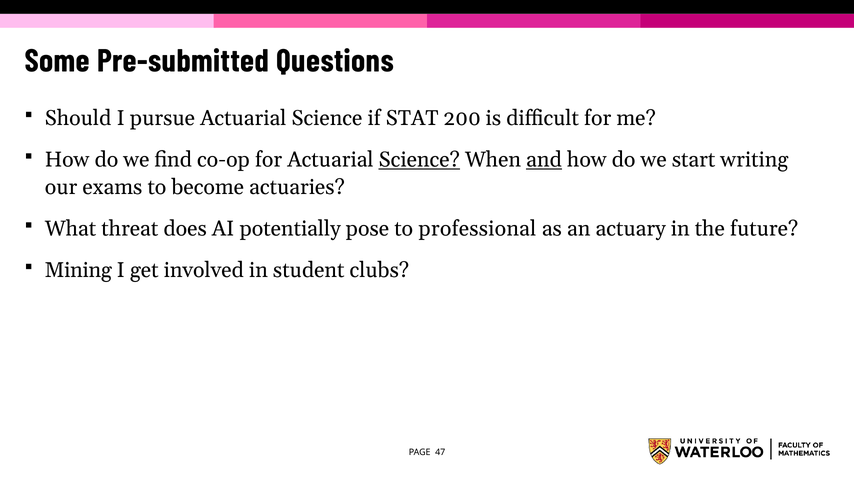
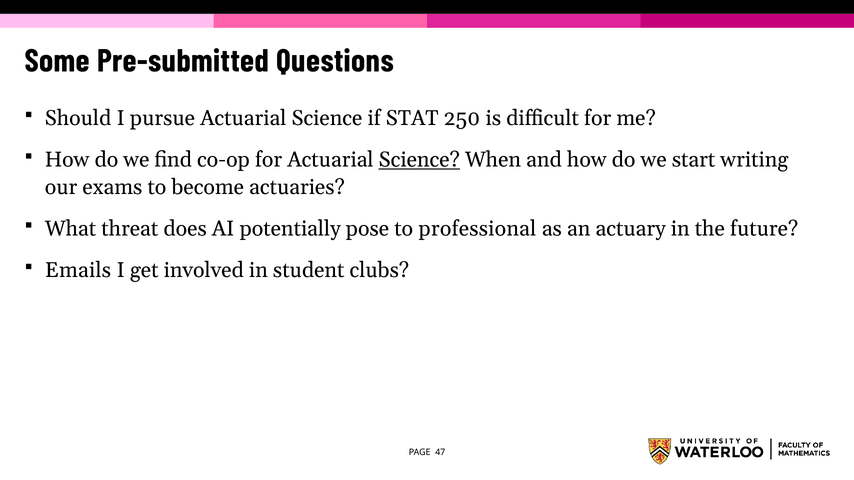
200: 200 -> 250 (462, 118)
and underline: present -> none (544, 160)
Mining: Mining -> Emails (78, 271)
